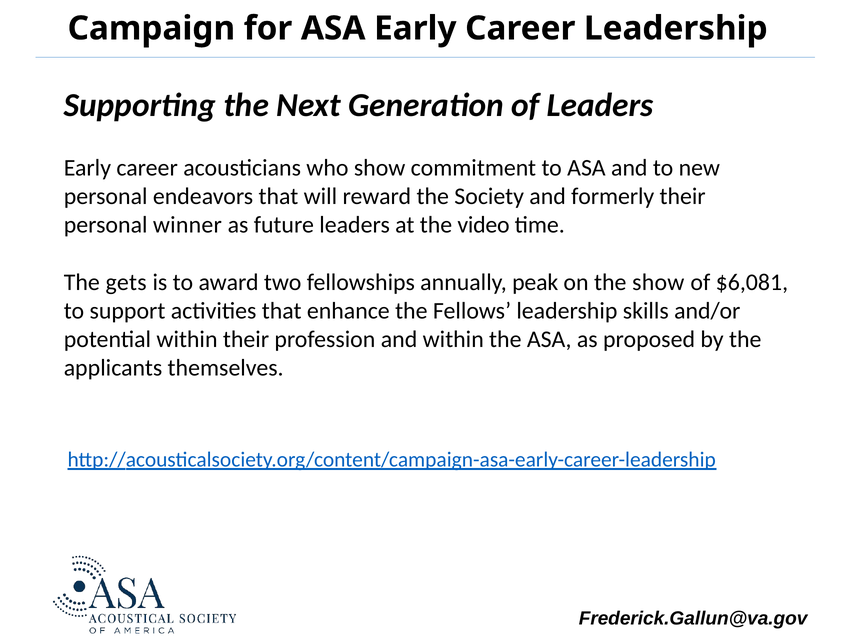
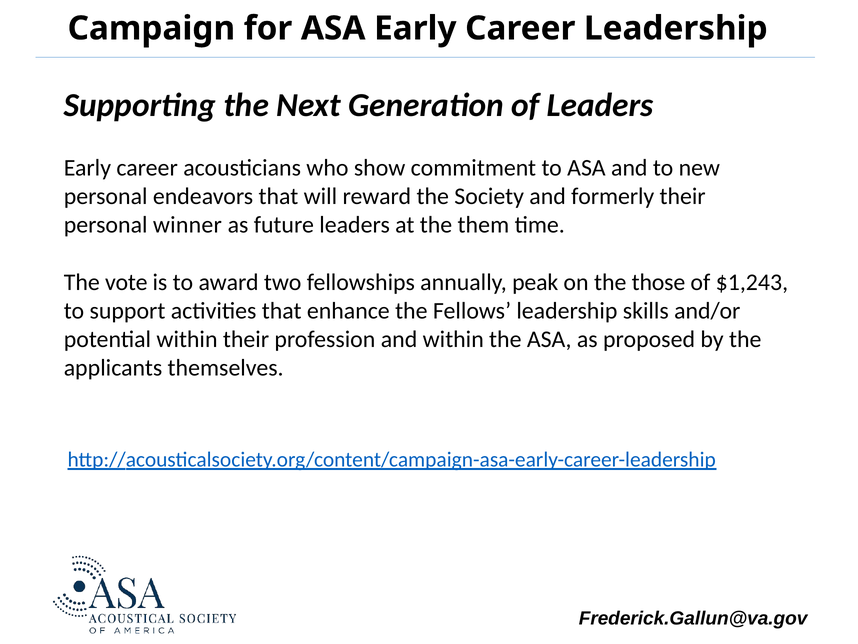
video: video -> them (483, 225)
gets: gets -> vote (126, 282)
the show: show -> those (658, 282)
$6,081: $6,081 -> $1,243 (752, 282)
